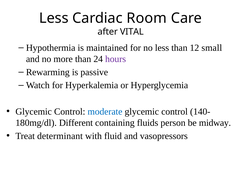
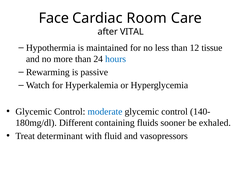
Less: Less -> Face (54, 18)
small: small -> tissue (212, 48)
hours colour: purple -> blue (116, 59)
person: person -> sooner (173, 123)
midway: midway -> exhaled (215, 123)
